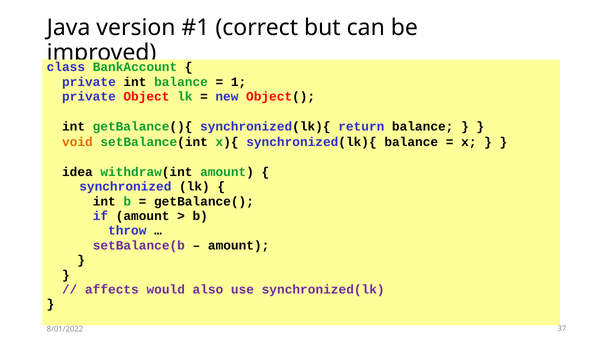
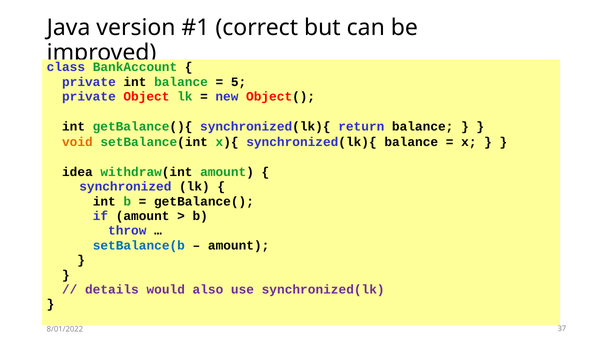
1: 1 -> 5 (239, 82)
setBalance(b colour: purple -> blue (139, 245)
affects: affects -> details (112, 289)
